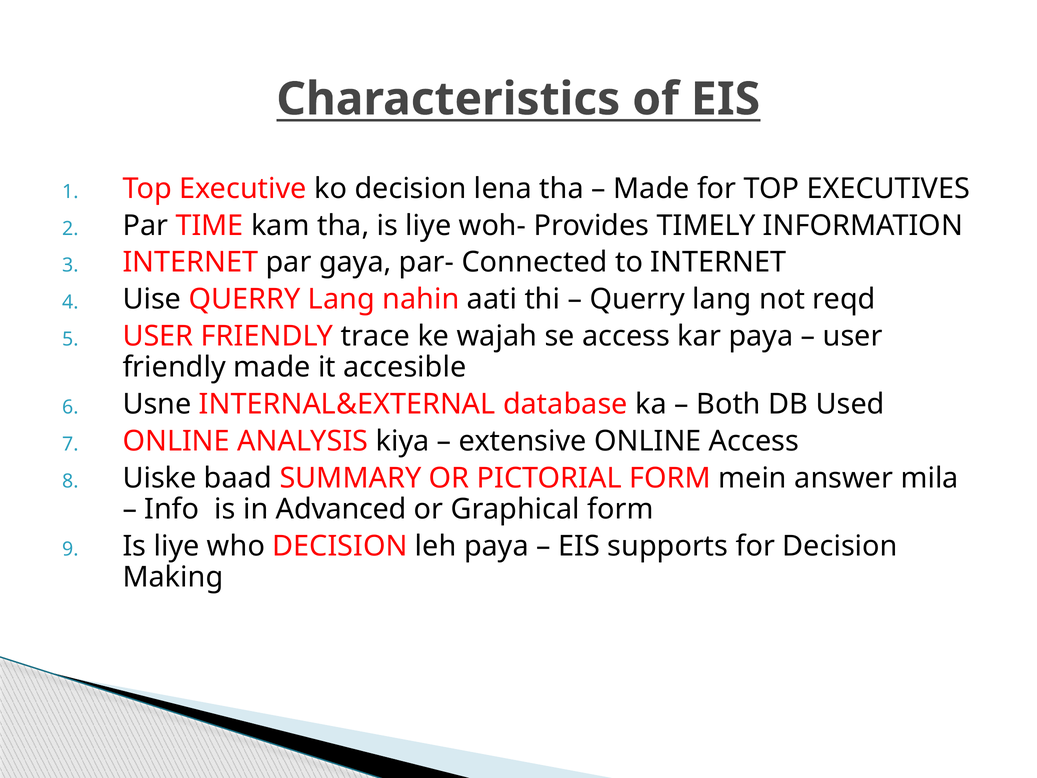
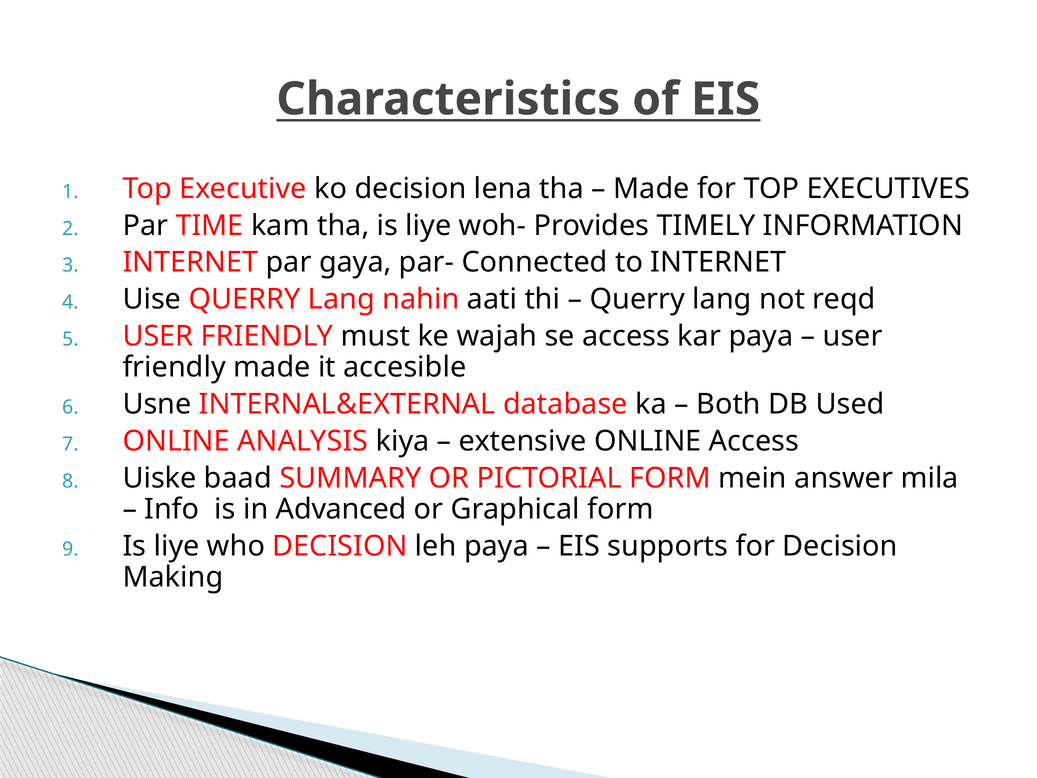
trace: trace -> must (375, 336)
